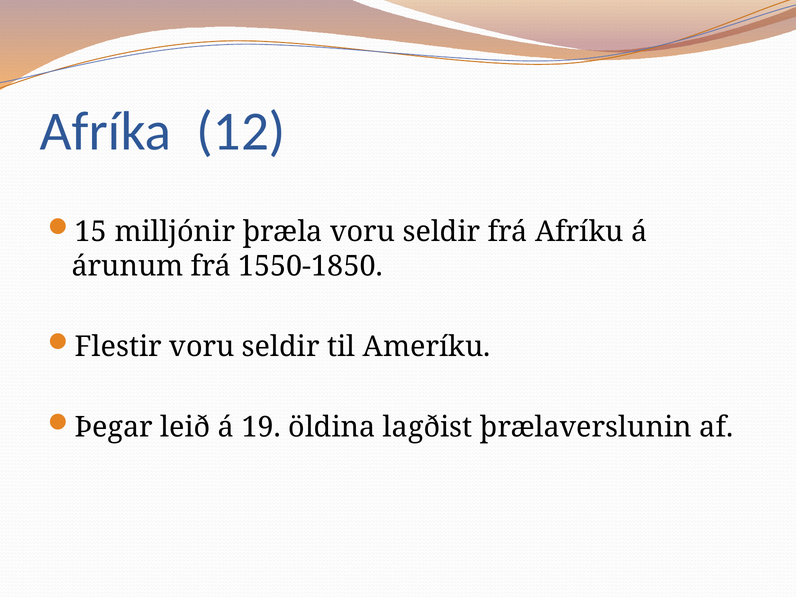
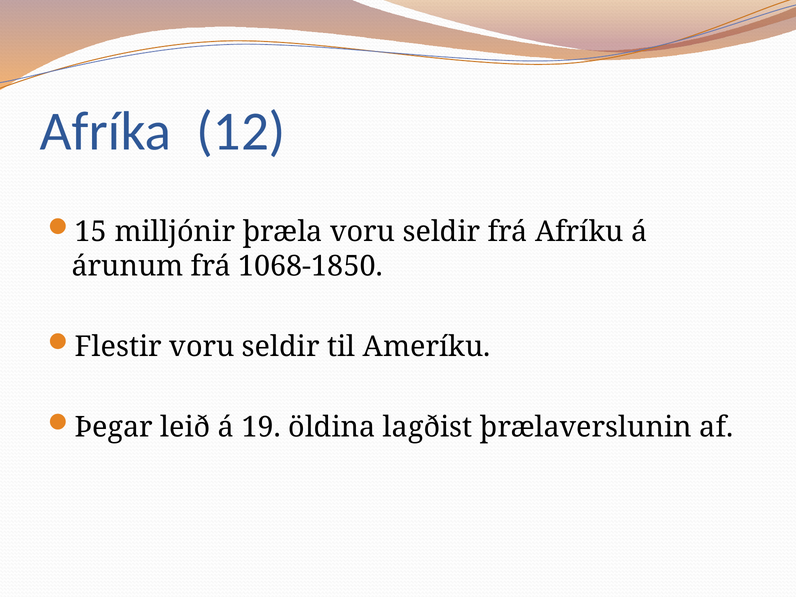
1550-1850: 1550-1850 -> 1068-1850 (311, 266)
